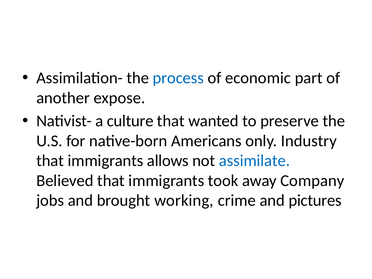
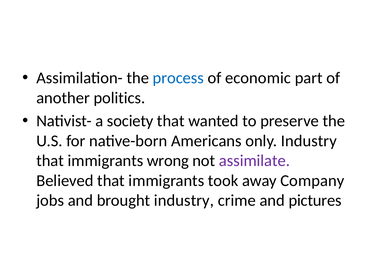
expose: expose -> politics (119, 98)
culture: culture -> society (130, 121)
allows: allows -> wrong (168, 161)
assimilate colour: blue -> purple (254, 161)
brought working: working -> industry (184, 200)
